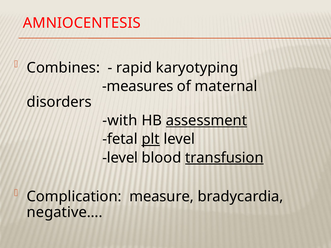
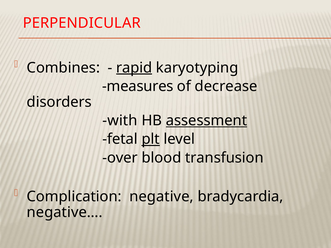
AMNIOCENTESIS: AMNIOCENTESIS -> PERPENDICULAR (82, 23)
rapid underline: none -> present (134, 68)
maternal: maternal -> decrease (226, 86)
level: level -> over (120, 158)
transfusion underline: present -> none (224, 158)
measure: measure -> negative (161, 197)
